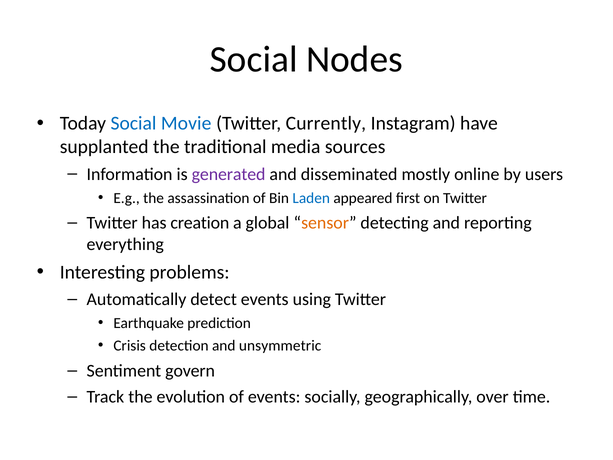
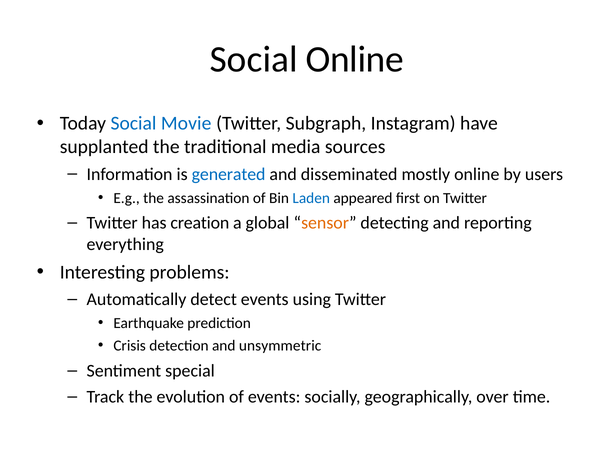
Social Nodes: Nodes -> Online (355, 59)
Currently: Currently -> Subgraph (326, 123)
generated colour: purple -> blue (229, 174)
govern: govern -> special (190, 371)
